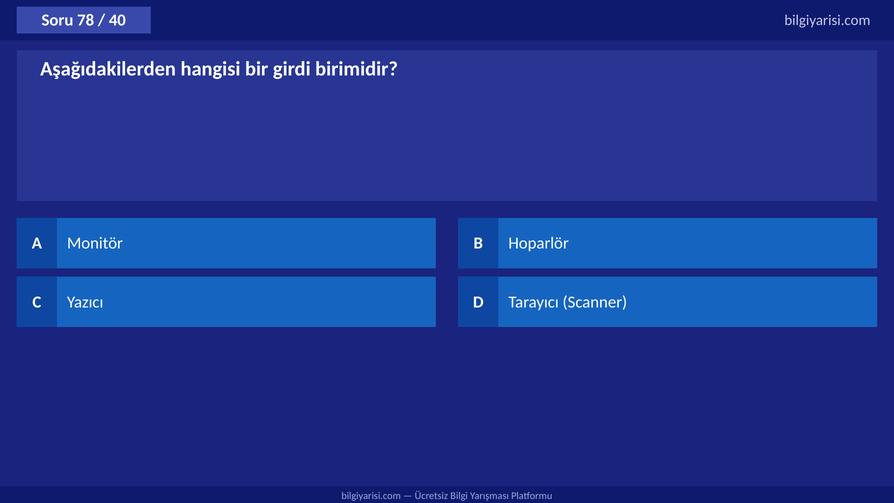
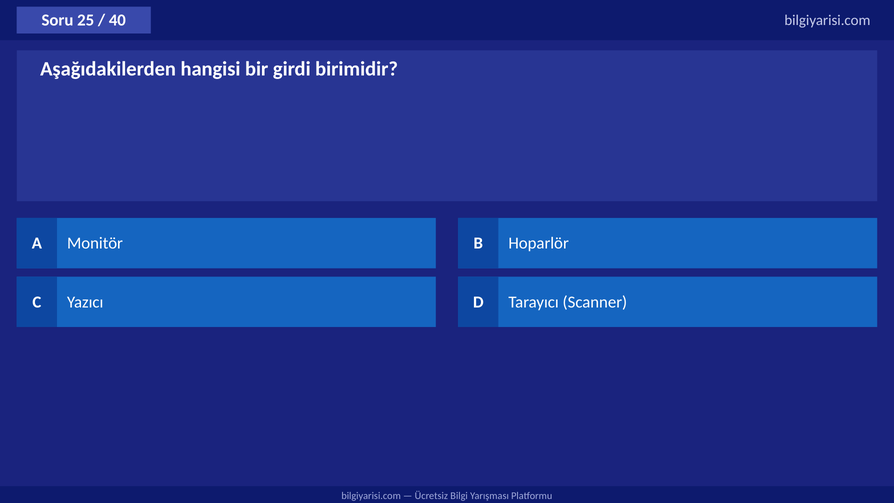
78: 78 -> 25 (86, 20)
